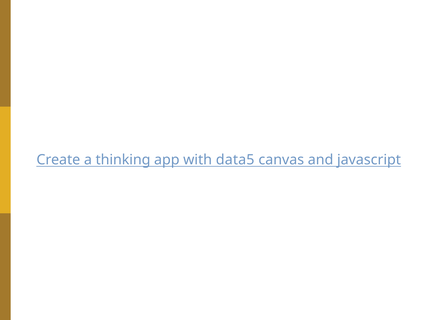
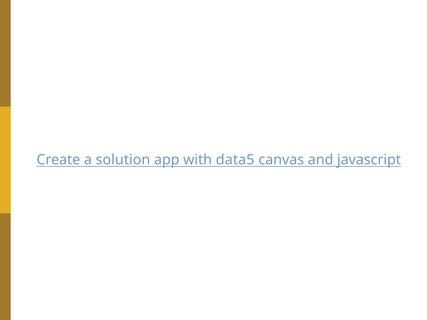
thinking: thinking -> solution (123, 160)
